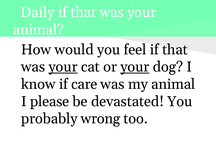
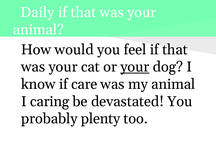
your underline: present -> none (63, 67)
please: please -> caring (50, 101)
wrong: wrong -> plenty (101, 119)
